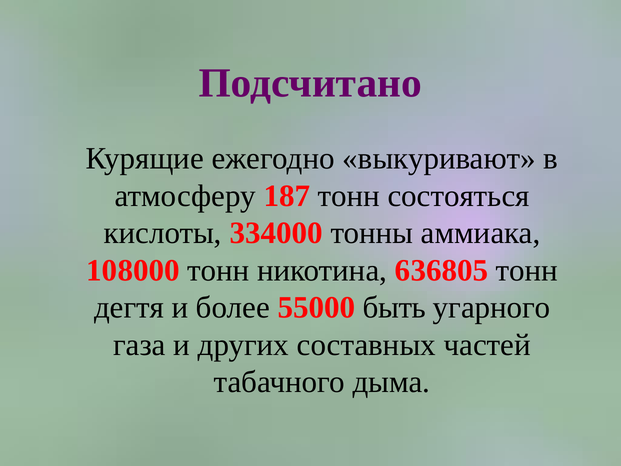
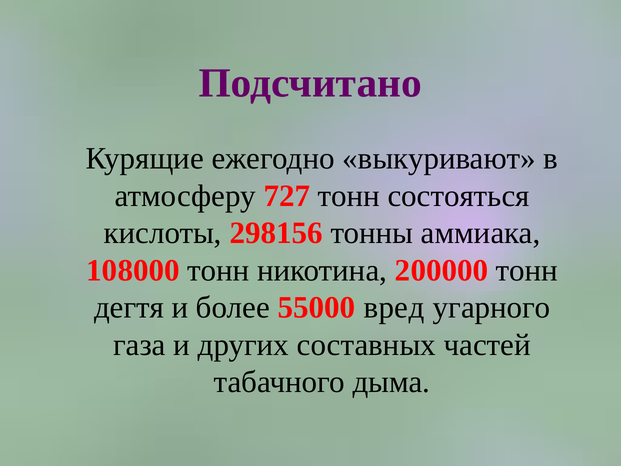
187: 187 -> 727 (287, 196)
334000: 334000 -> 298156 (276, 233)
636805: 636805 -> 200000 (442, 270)
быть: быть -> вред (394, 307)
